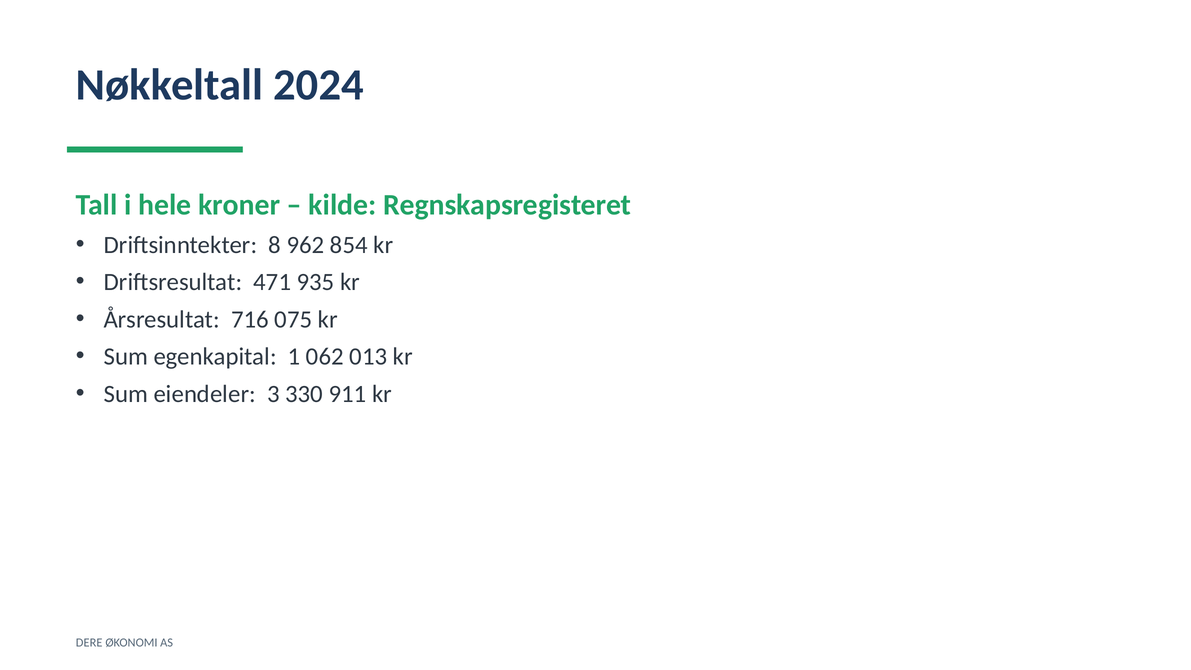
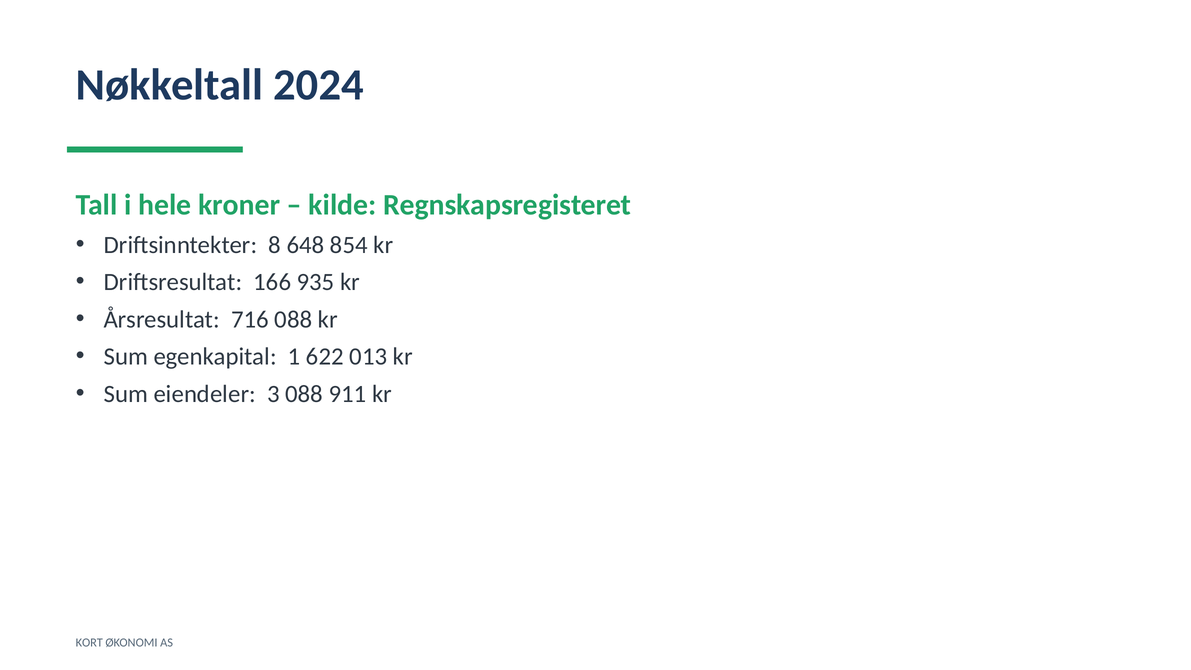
962: 962 -> 648 (306, 245)
471: 471 -> 166 (272, 282)
716 075: 075 -> 088 (293, 319)
062: 062 -> 622 (325, 357)
3 330: 330 -> 088 (304, 394)
DERE: DERE -> KORT (89, 643)
